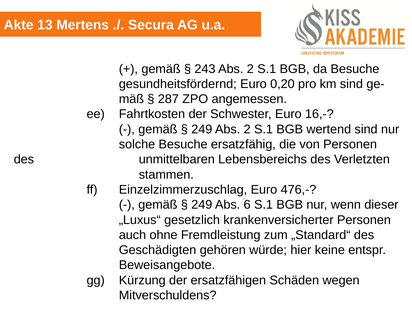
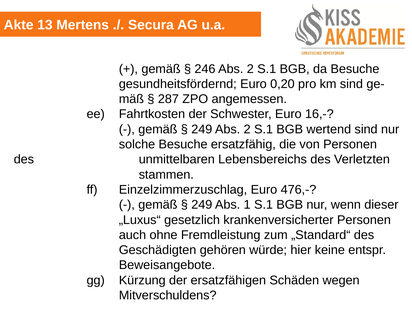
243: 243 -> 246 (205, 69)
6: 6 -> 1 (247, 205)
